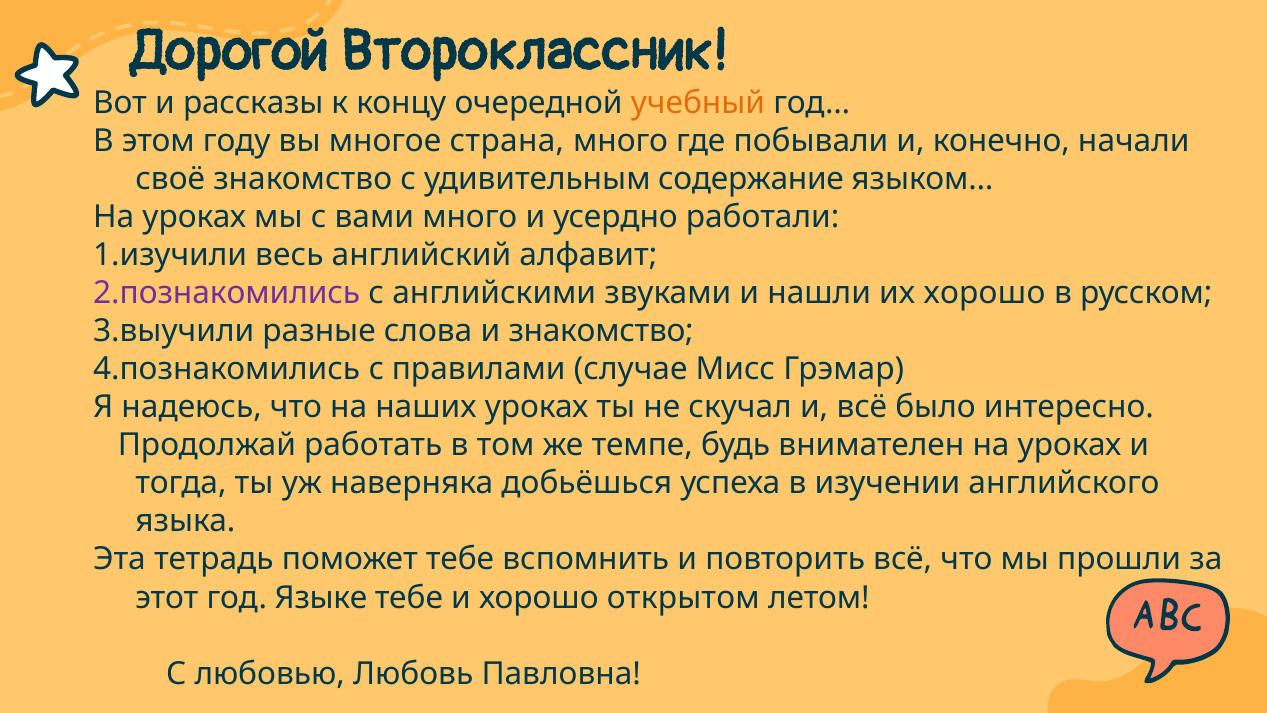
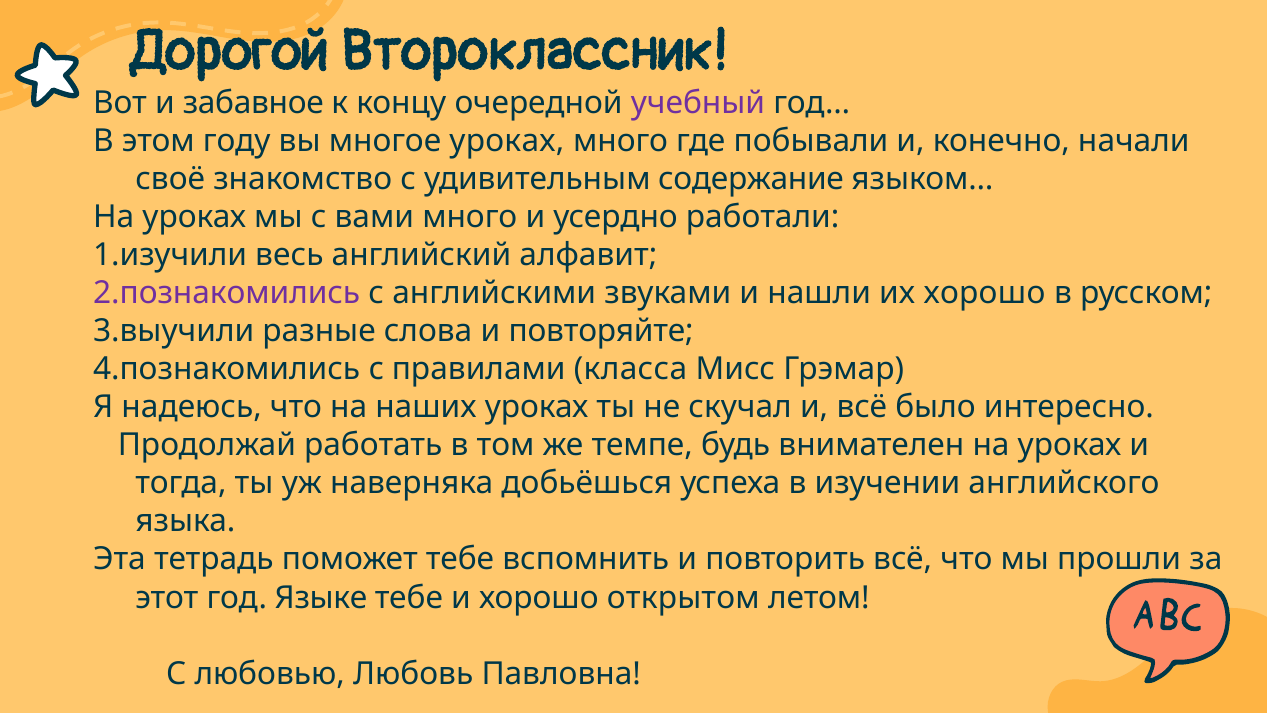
рассказы: рассказы -> забавное (253, 103)
учебный colour: orange -> purple (698, 103)
многое страна: страна -> уроках (507, 141)
и знакомство: знакомство -> повторяйте (601, 331)
случае: случае -> класса (631, 369)
